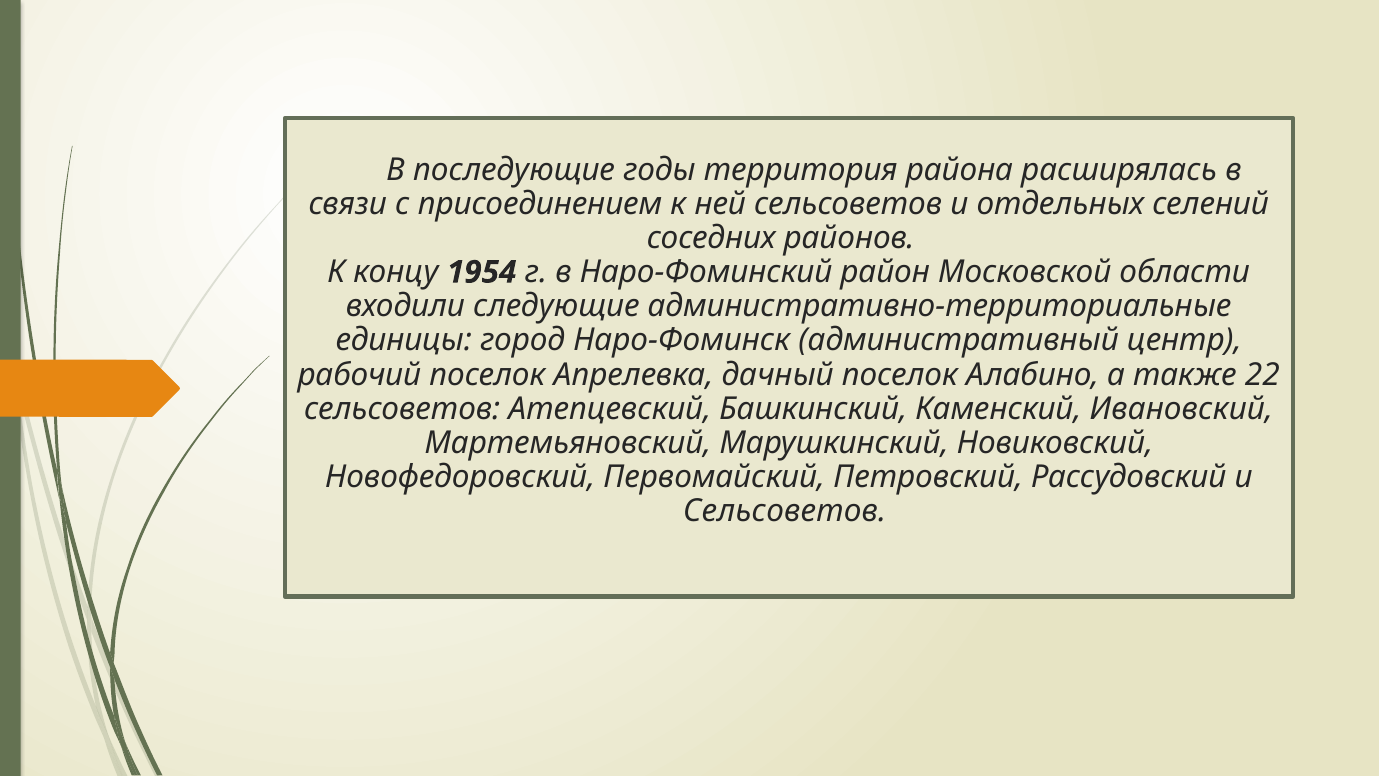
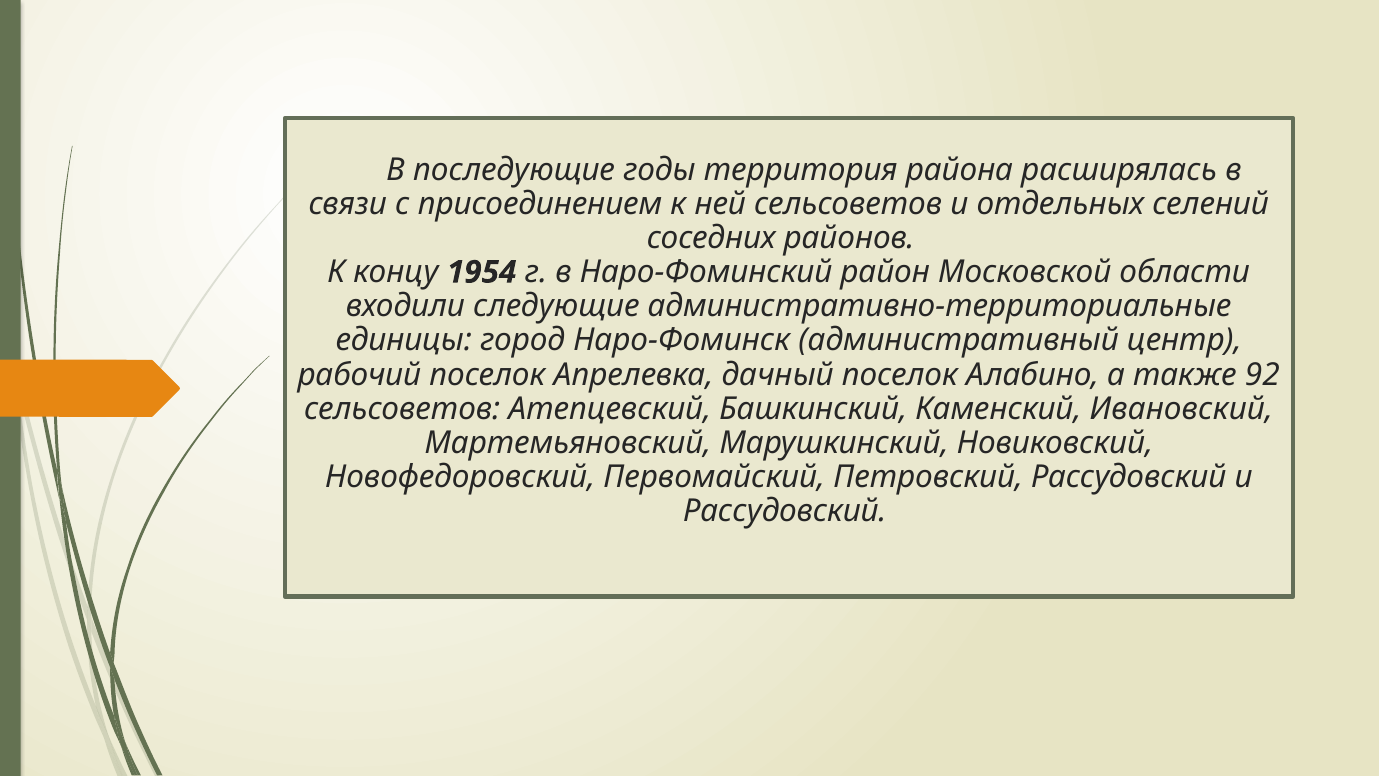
22: 22 -> 92 (1262, 374)
Сельсоветов: Сельсоветов -> Рассудовский (785, 511)
